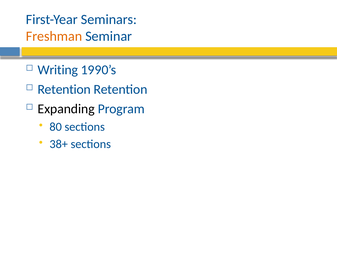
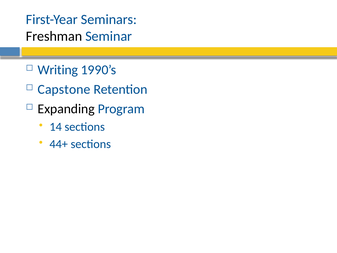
Freshman colour: orange -> black (54, 36)
Retention: Retention -> Capstone (64, 89)
80: 80 -> 14 (56, 127)
38+: 38+ -> 44+ (59, 144)
